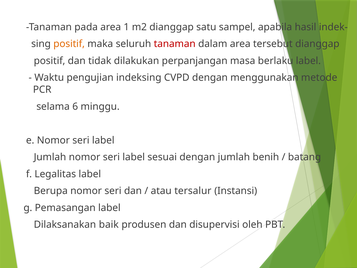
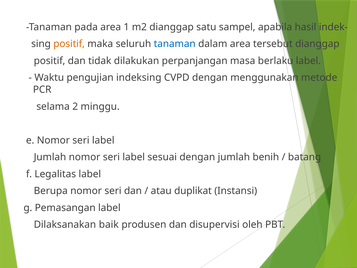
tanaman colour: red -> blue (175, 44)
6: 6 -> 2 (75, 106)
tersalur: tersalur -> duplikat (193, 191)
